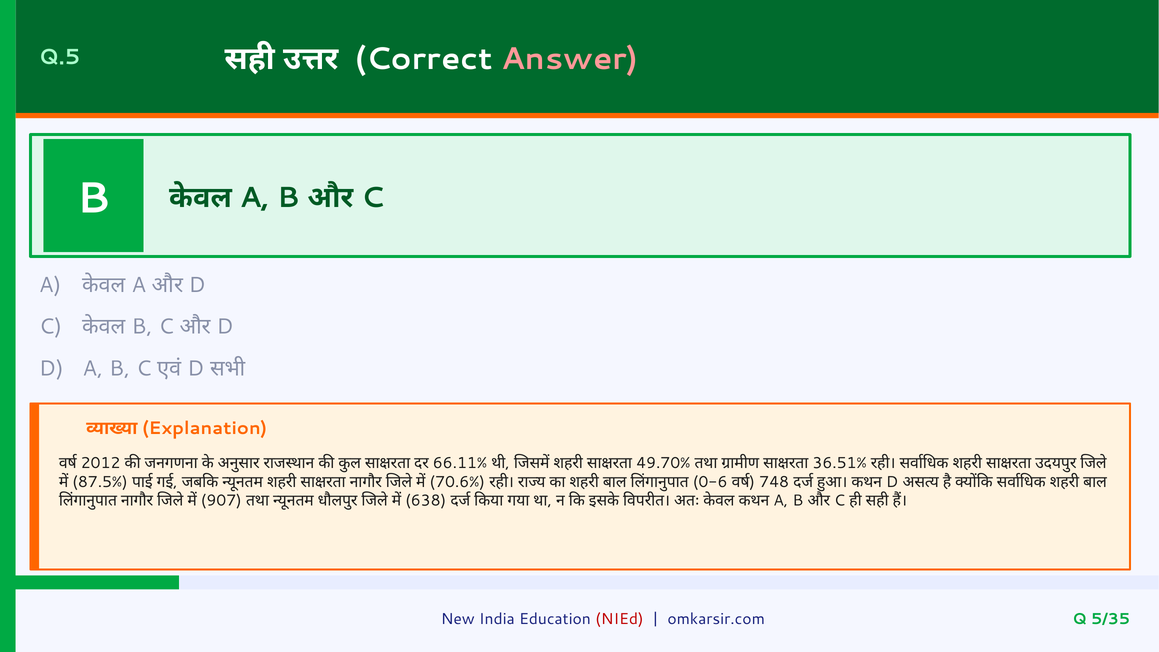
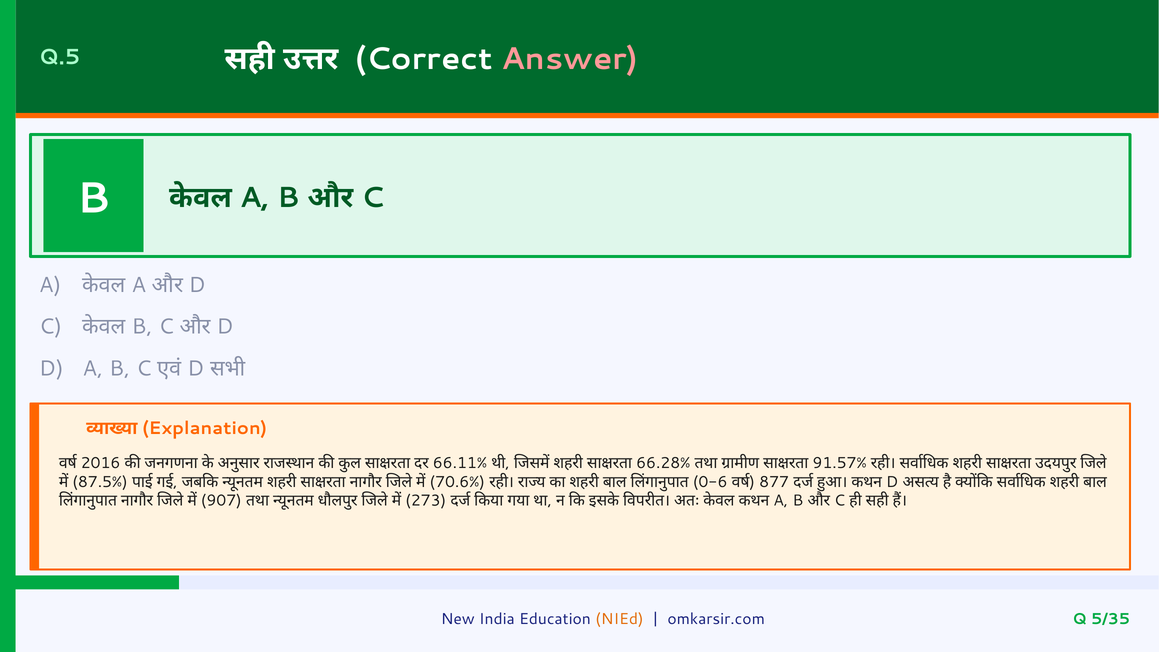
2012: 2012 -> 2016 (101, 463)
49.70%: 49.70% -> 66.28% (663, 463)
36.51%: 36.51% -> 91.57% (840, 463)
748: 748 -> 877 (774, 482)
638: 638 -> 273 (426, 501)
NIEd colour: red -> orange (619, 619)
